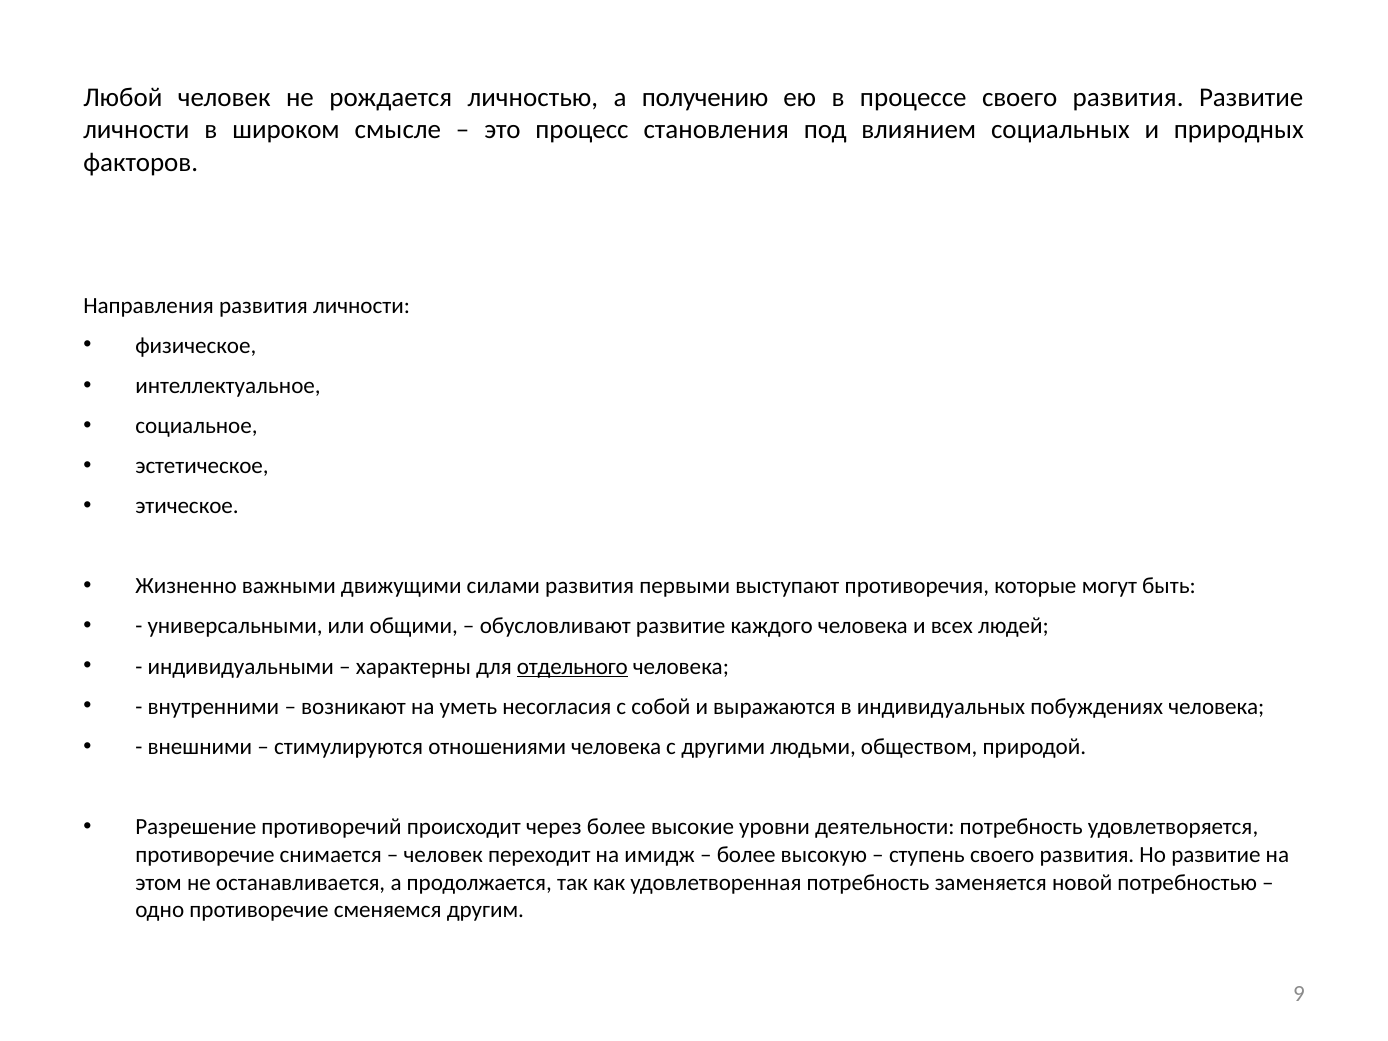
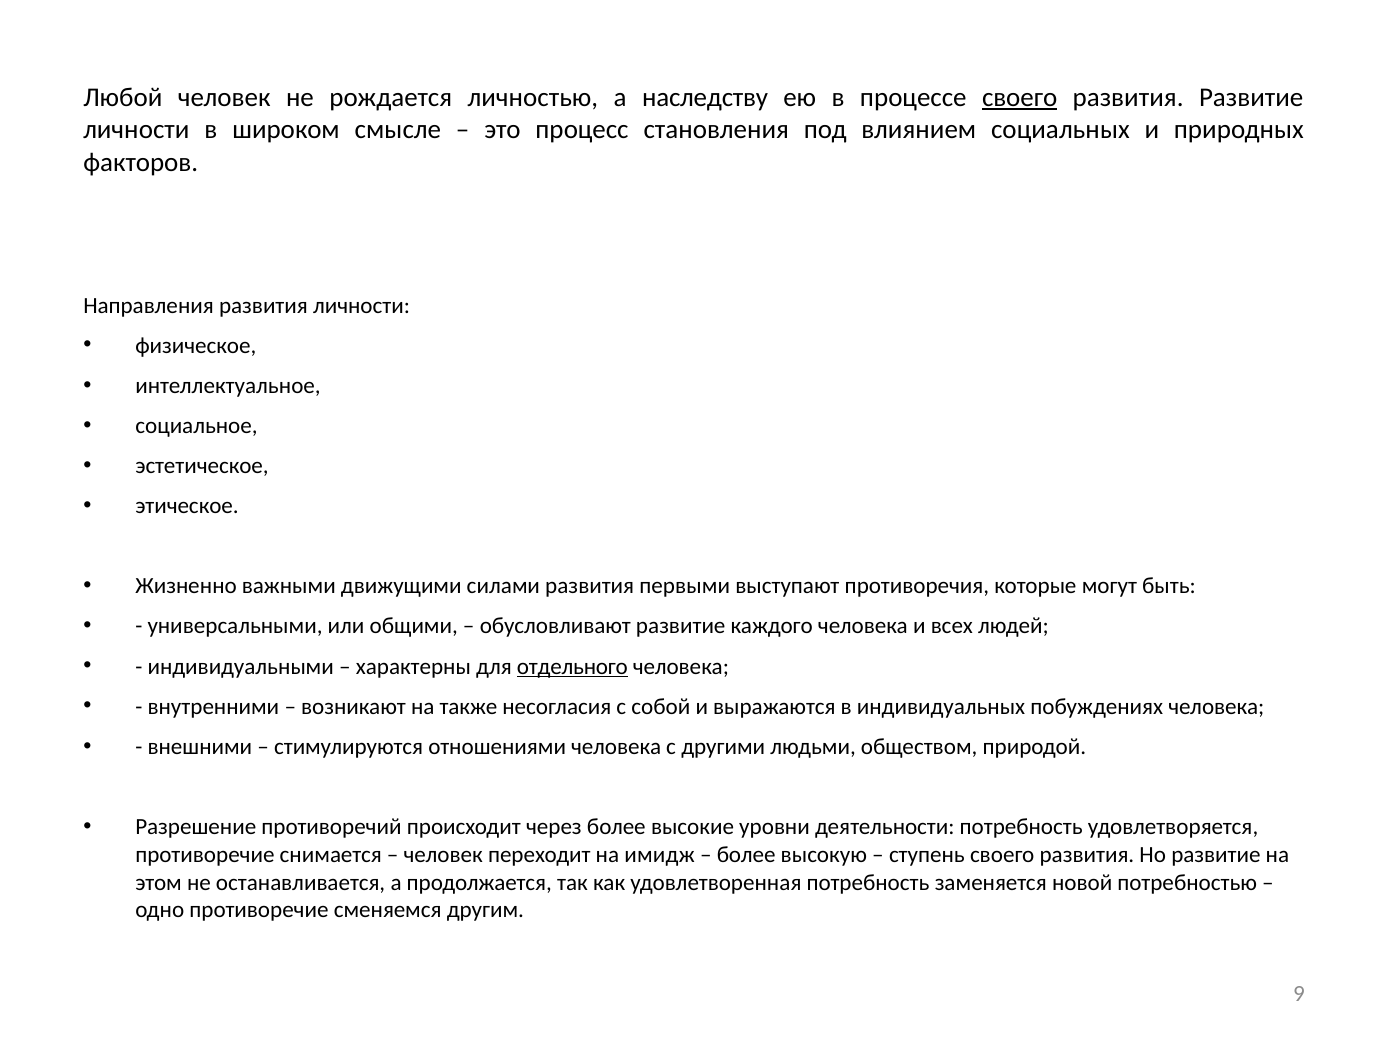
получению: получению -> наследству (705, 97)
своего underline: none -> present (1020, 97)
уметь: уметь -> также (468, 707)
